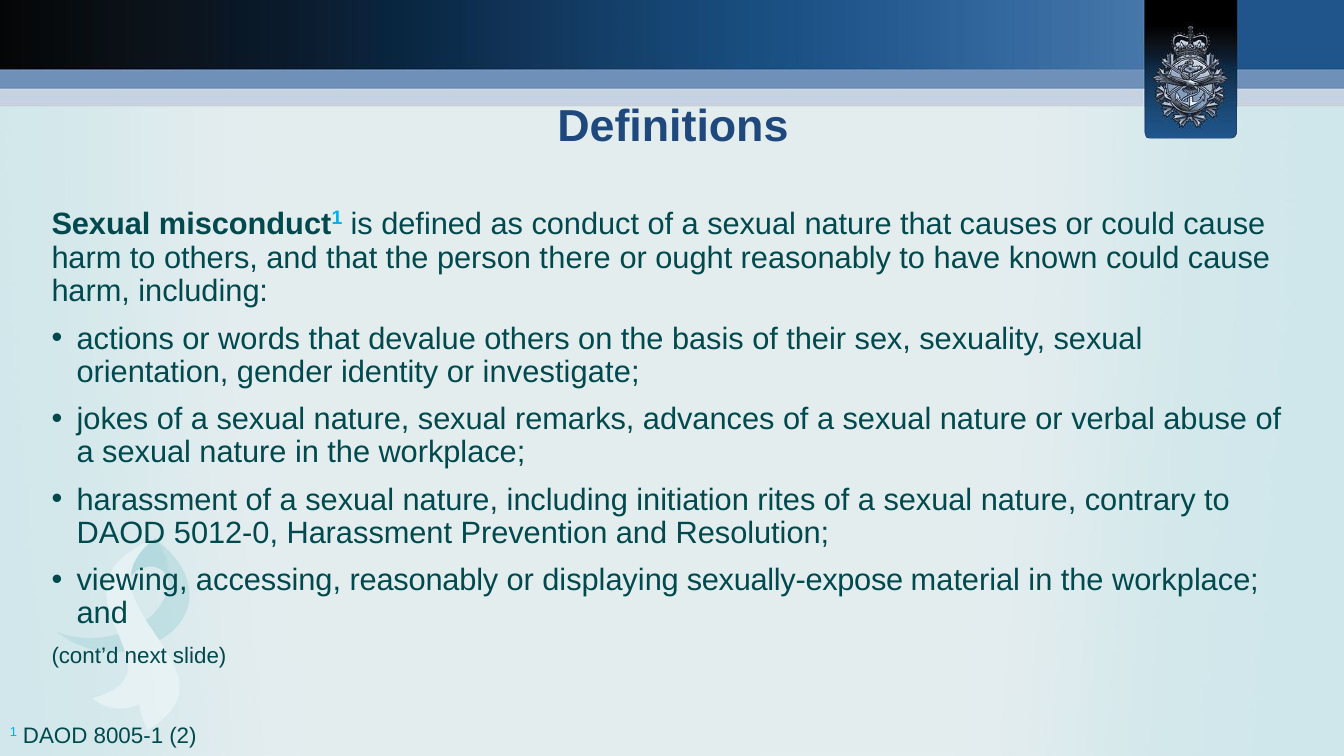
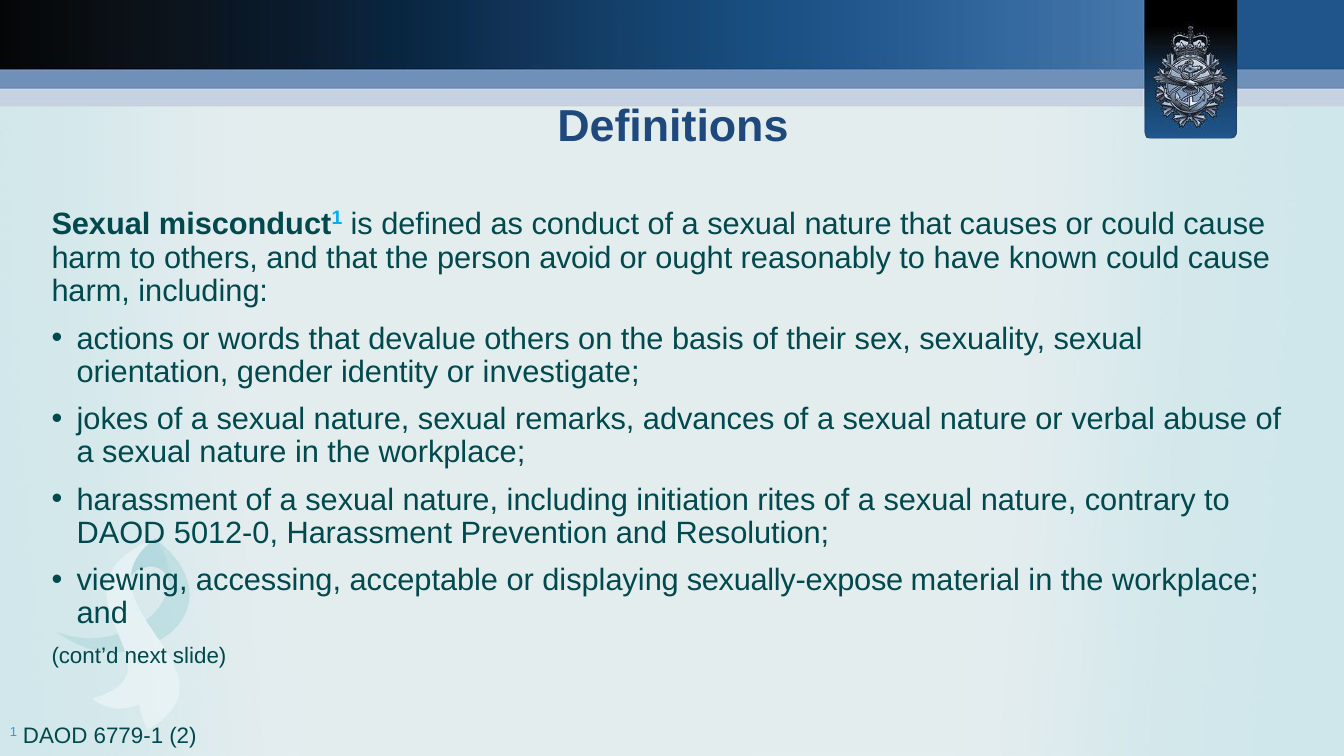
there: there -> avoid (575, 258)
accessing reasonably: reasonably -> acceptable (424, 580)
8005-1: 8005-1 -> 6779-1 (128, 736)
